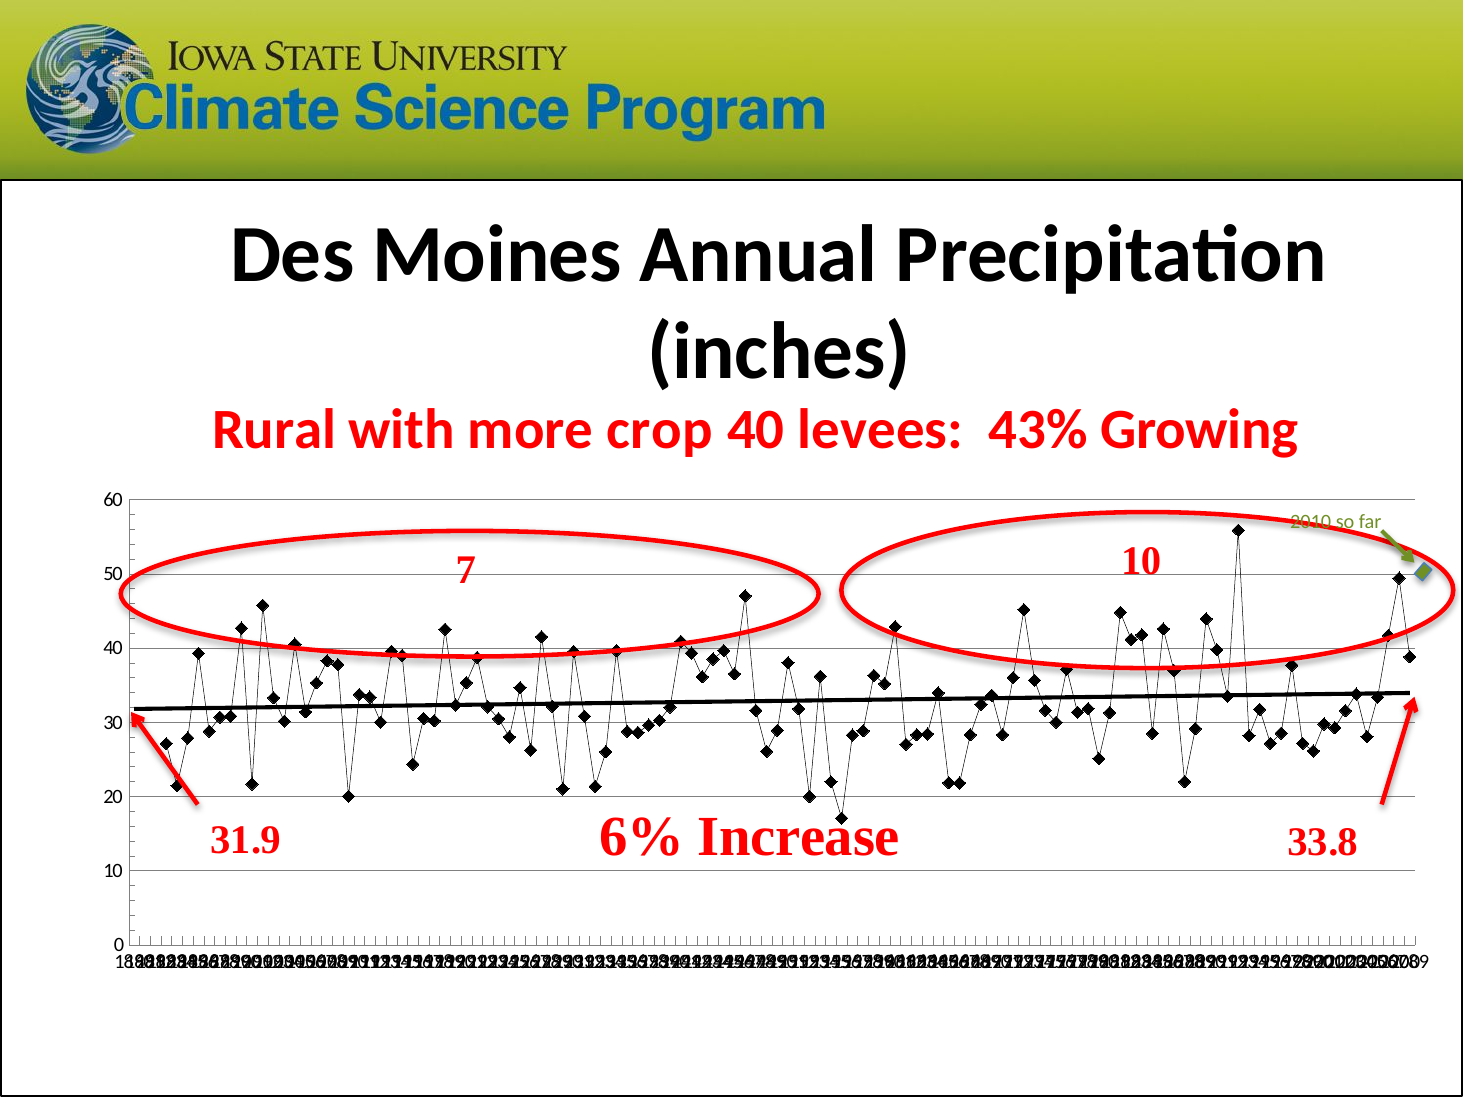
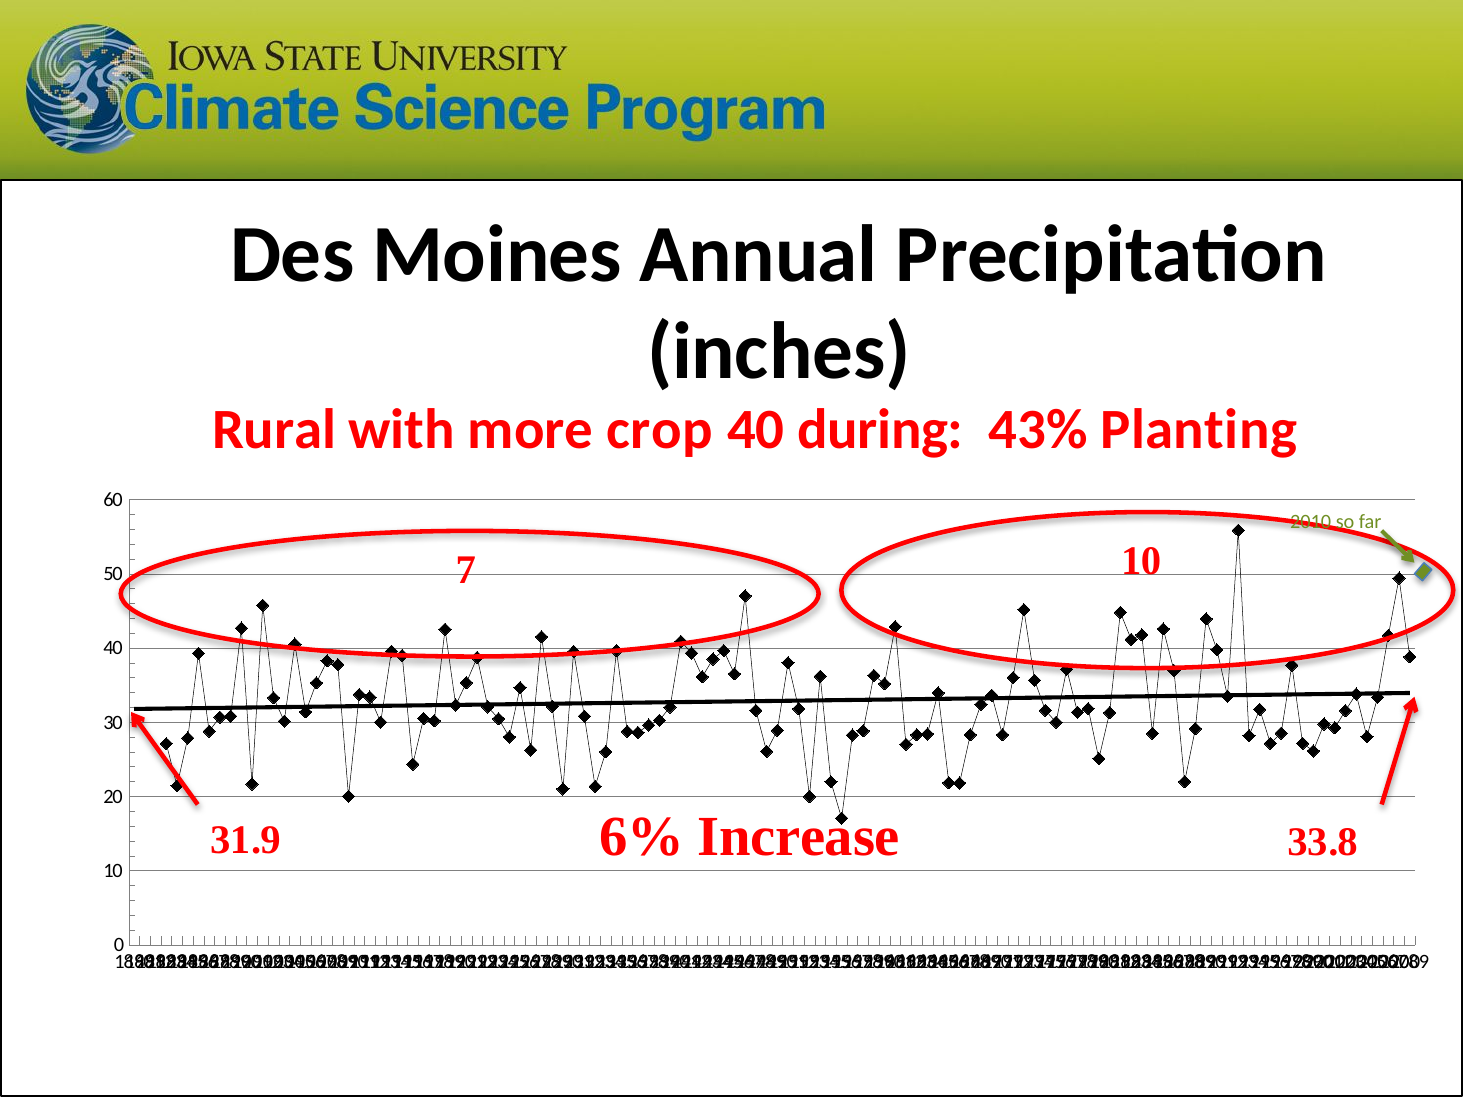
levees: levees -> during (881, 430)
Growing: Growing -> Planting (1199, 430)
